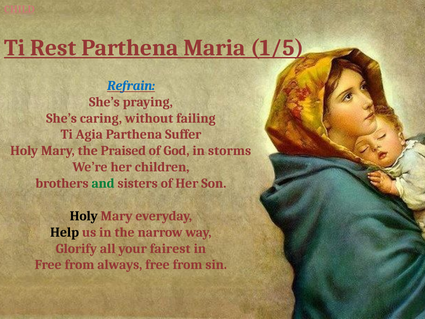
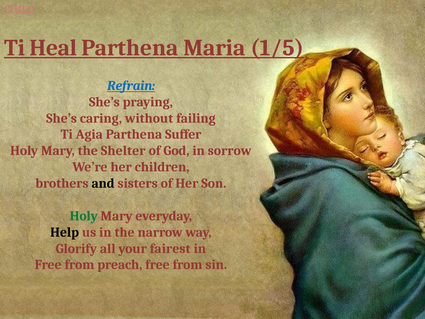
Rest: Rest -> Heal (53, 48)
Praised: Praised -> Shelter (123, 151)
storms: storms -> sorrow (230, 151)
and colour: green -> black (103, 183)
Holy colour: black -> green (84, 216)
always: always -> preach (120, 265)
